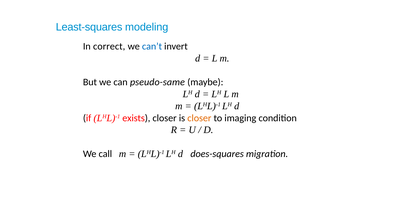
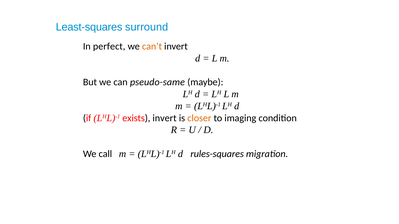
modeling: modeling -> surround (147, 27)
correct: correct -> perfect (109, 46)
can’t colour: blue -> orange (152, 46)
exists closer: closer -> invert (165, 118)
does-squares: does-squares -> rules-squares (217, 154)
